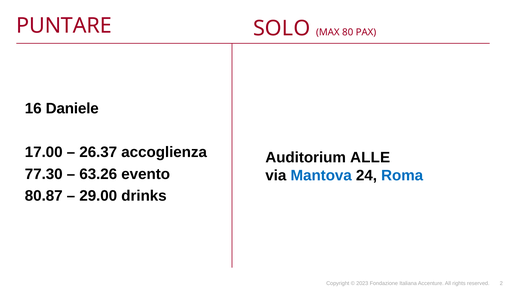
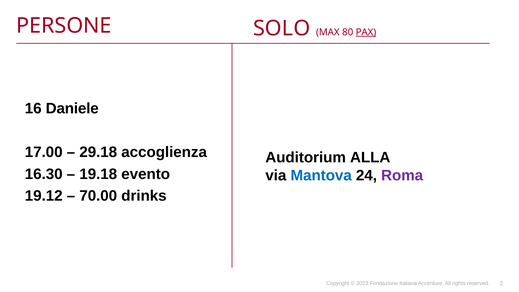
PUNTARE: PUNTARE -> PERSONE (64, 26)
PAX underline: none -> present (366, 32)
26.37: 26.37 -> 29.18 (98, 152)
ALLE: ALLE -> ALLA (370, 157)
77.30: 77.30 -> 16.30 (44, 174)
63.26: 63.26 -> 19.18 (98, 174)
Roma colour: blue -> purple (402, 175)
80.87: 80.87 -> 19.12 (44, 196)
29.00: 29.00 -> 70.00 (98, 196)
